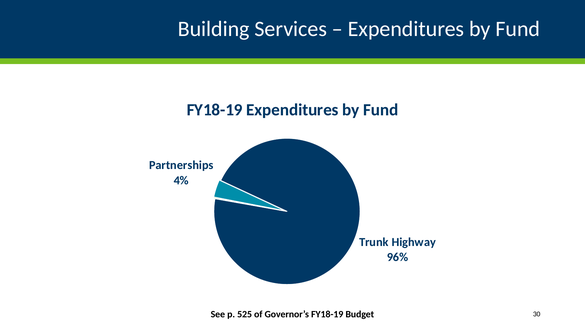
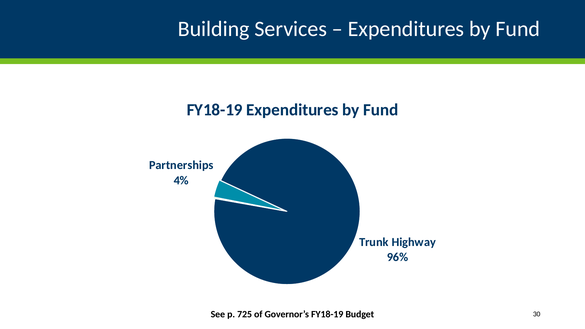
525: 525 -> 725 (245, 314)
